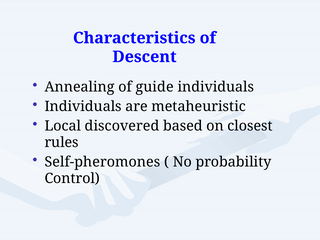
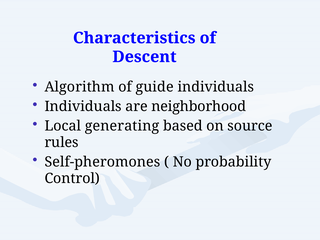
Annealing: Annealing -> Algorithm (80, 87)
metaheuristic: metaheuristic -> neighborhood (199, 106)
discovered: discovered -> generating (122, 126)
closest: closest -> source (250, 126)
